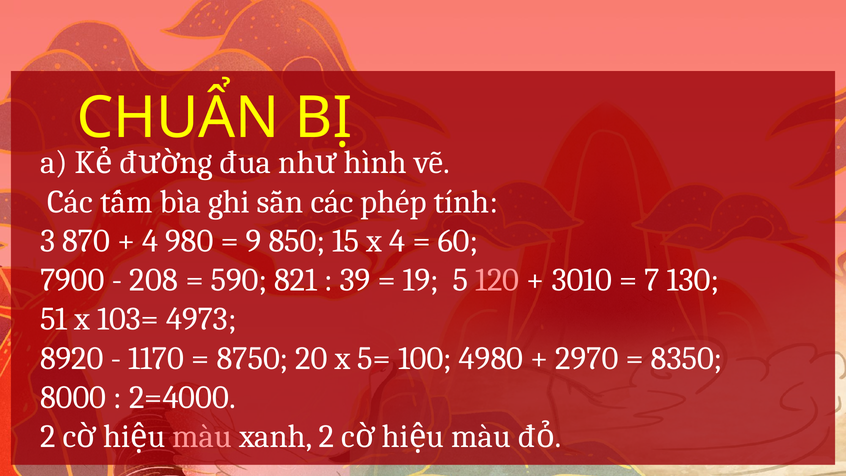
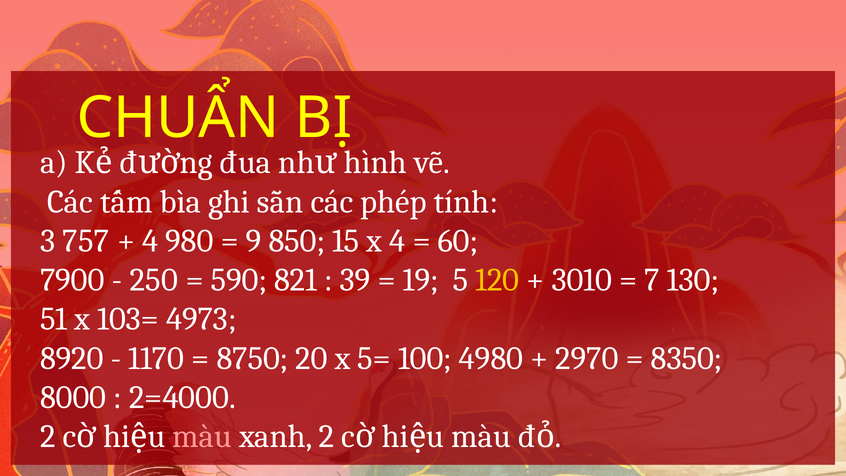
870: 870 -> 757 (86, 241)
208: 208 -> 250 (154, 280)
120 colour: pink -> yellow (497, 280)
